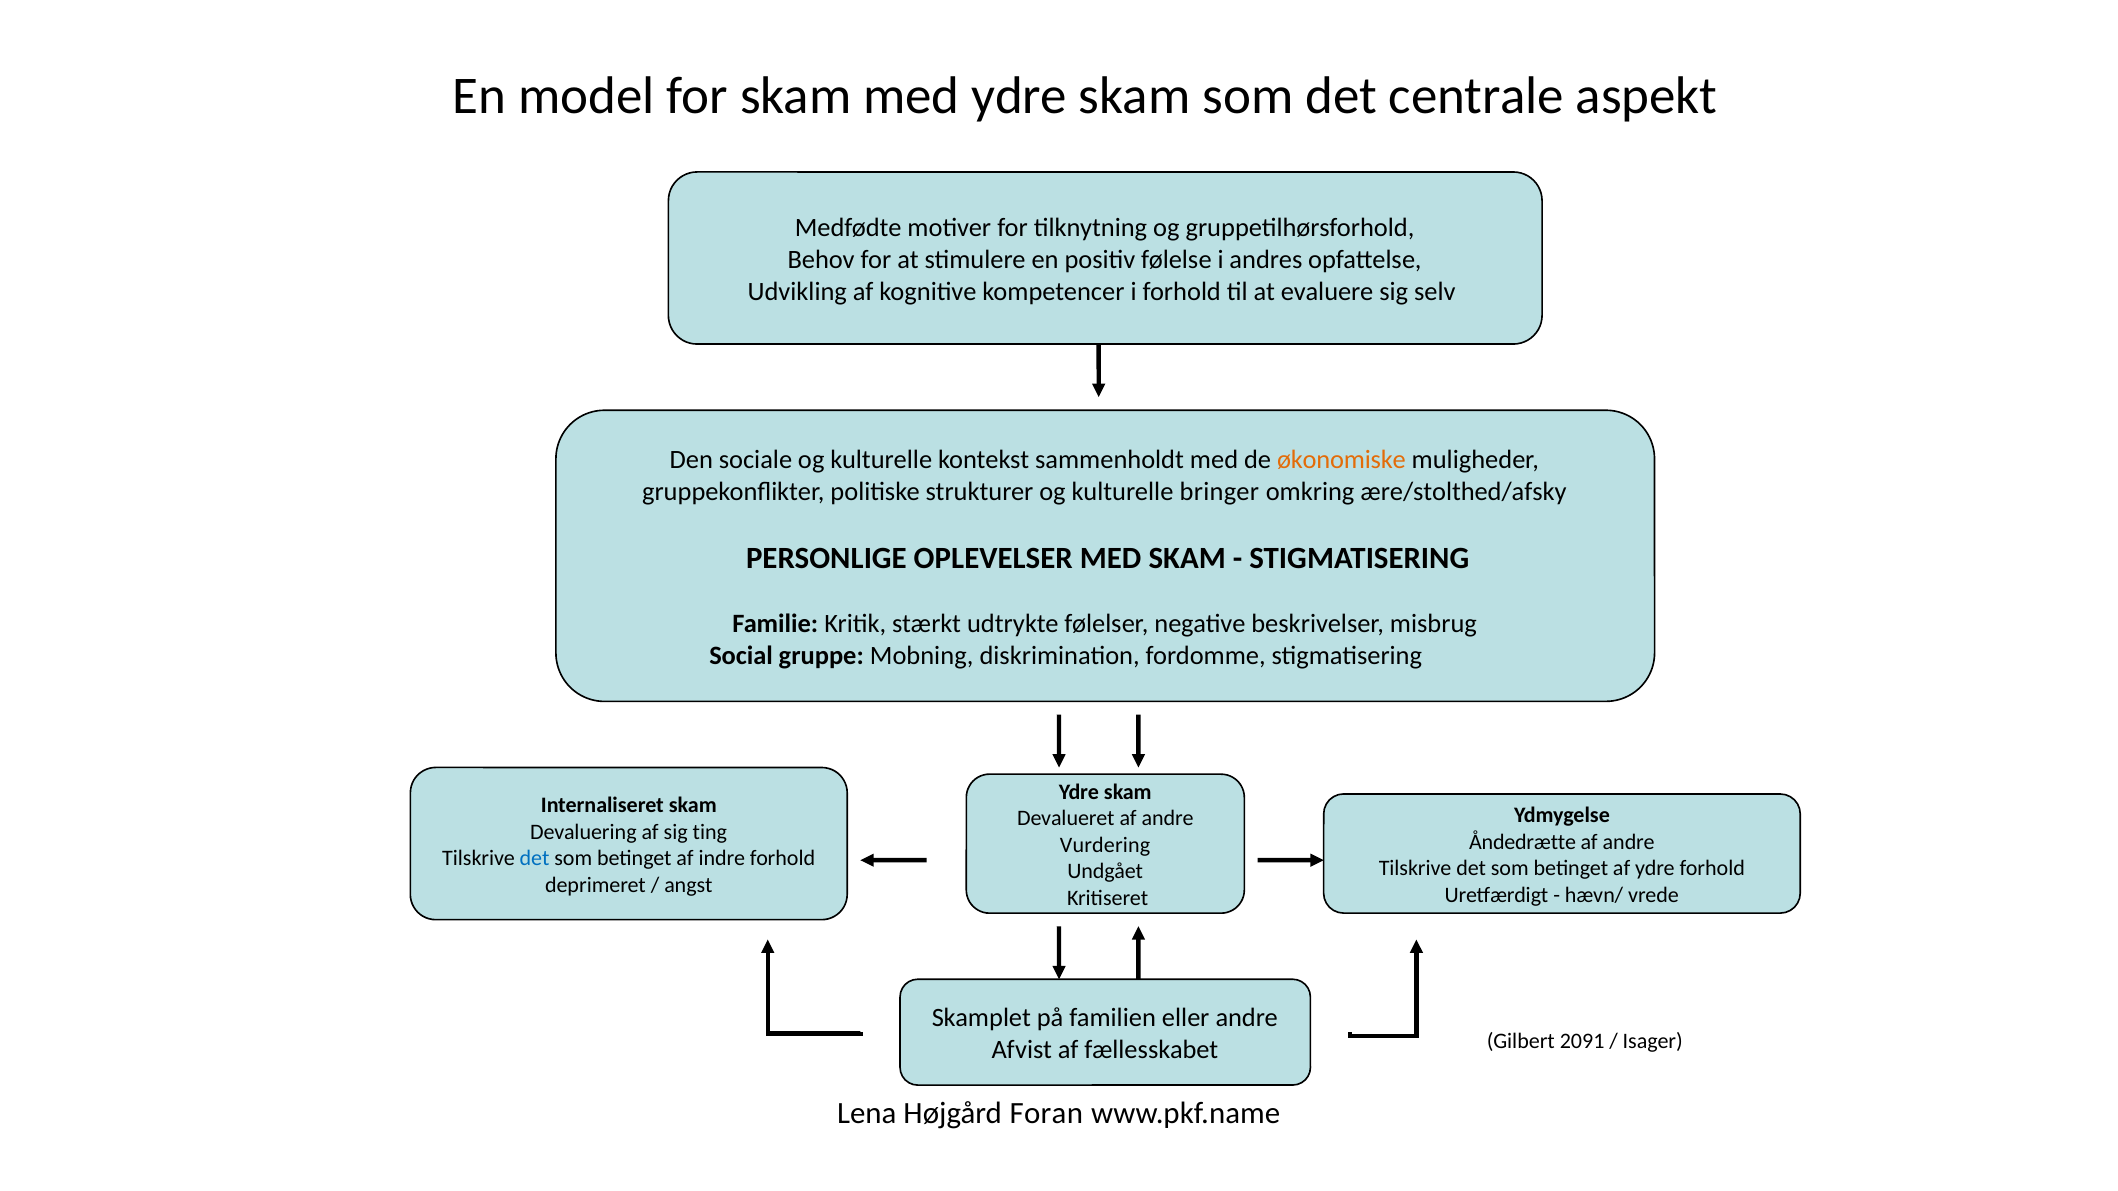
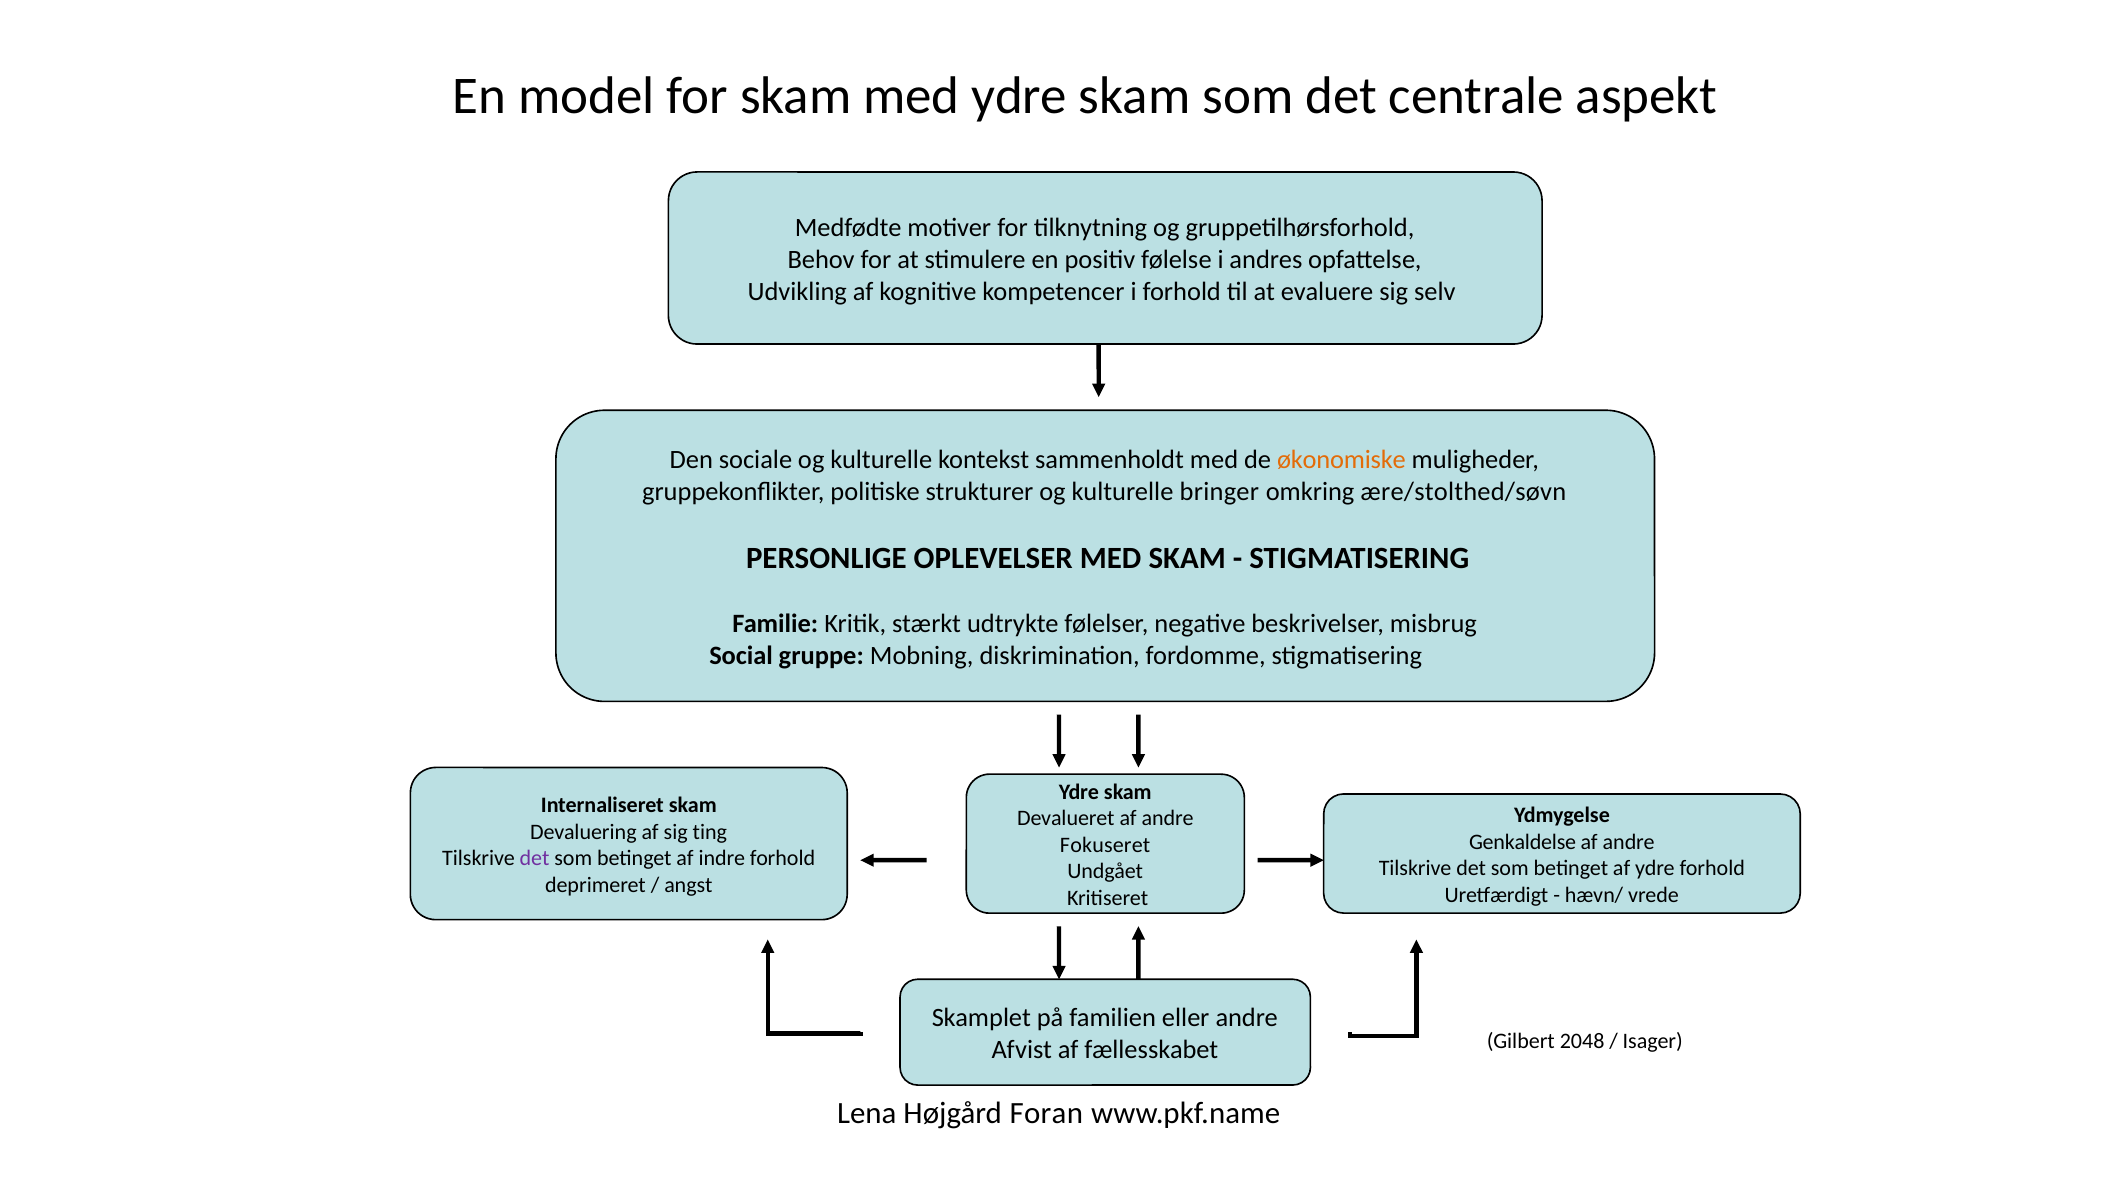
ære/stolthed/afsky: ære/stolthed/afsky -> ære/stolthed/søvn (1463, 492)
Åndedrætte: Åndedrætte -> Genkaldelse (1523, 842)
Vurdering: Vurdering -> Fokuseret (1105, 845)
det colour: blue -> purple (535, 859)
2091: 2091 -> 2048 (1582, 1042)
